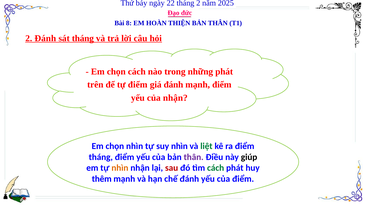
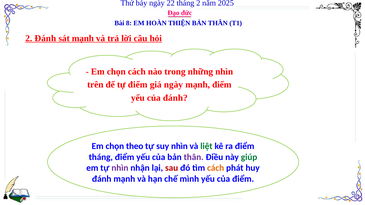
sát tháng: tháng -> mạnh (83, 38)
những phát: phát -> nhìn (224, 72)
giá đánh: đánh -> ngày (173, 85)
của nhận: nhận -> đánh (175, 98)
chọn nhìn: nhìn -> theo (135, 146)
giúp colour: black -> green (249, 157)
nhìn colour: orange -> purple (120, 168)
cách colour: green -> orange (216, 168)
thêm: thêm -> đánh (102, 179)
chế đánh: đánh -> mình (189, 179)
